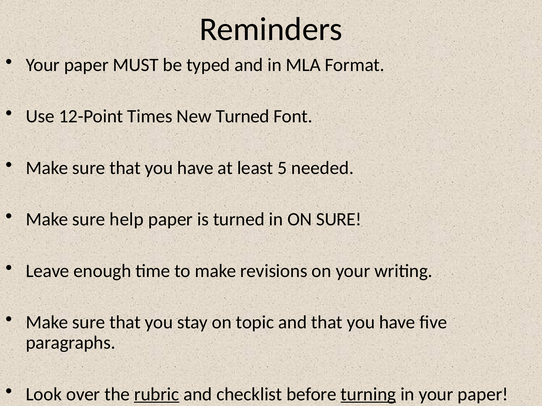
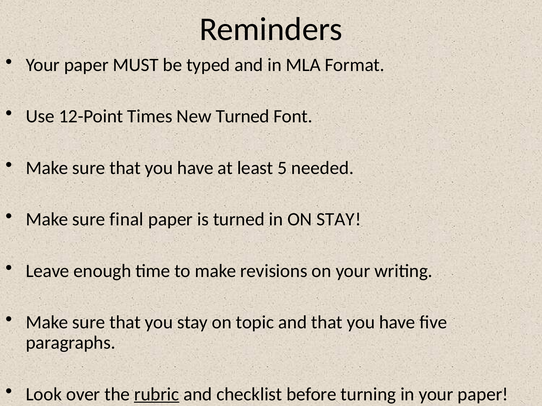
help: help -> final (127, 220)
ON SURE: SURE -> STAY (339, 220)
turning underline: present -> none (368, 395)
